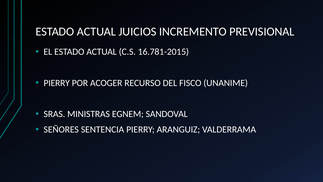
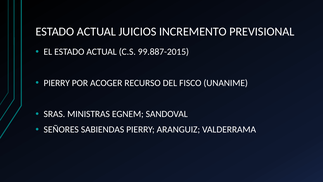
16.781-2015: 16.781-2015 -> 99.887-2015 (163, 52)
SENTENCIA: SENTENCIA -> SABIENDAS (103, 129)
